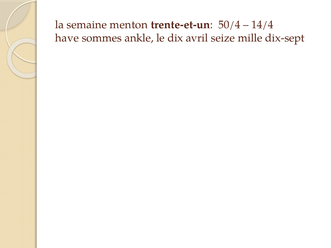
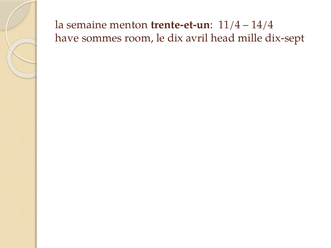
50/4: 50/4 -> 11/4 (229, 25)
ankle: ankle -> room (139, 38)
seize: seize -> head (223, 38)
